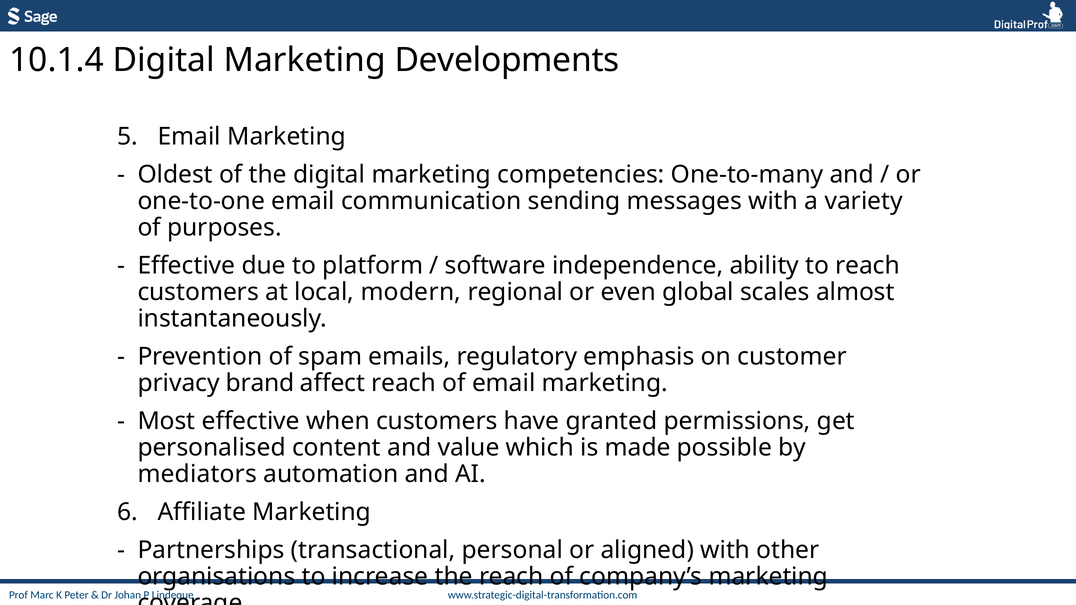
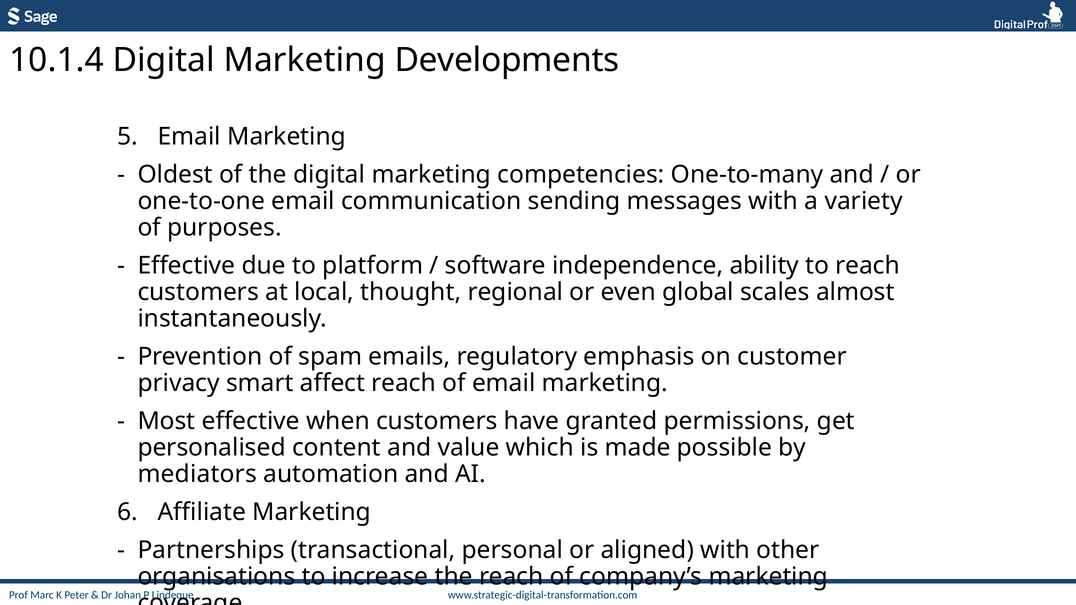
modern: modern -> thought (411, 292)
brand: brand -> smart (260, 383)
